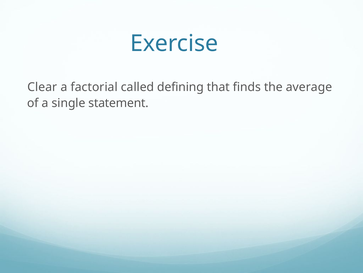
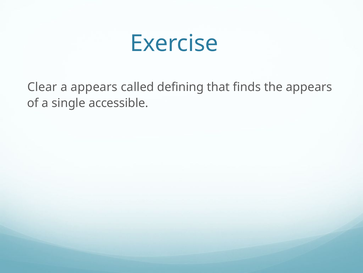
a factorial: factorial -> appears (94, 87)
the average: average -> appears (309, 87)
statement: statement -> accessible (118, 103)
